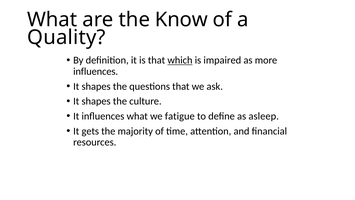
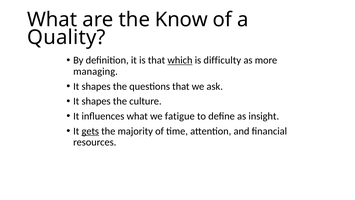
impaired: impaired -> difficulty (222, 60)
influences: influences -> managing (96, 71)
asleep: asleep -> insight (264, 116)
gets underline: none -> present (90, 131)
